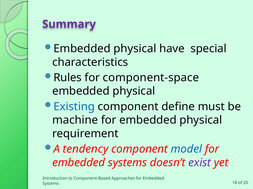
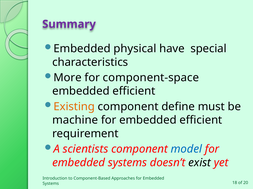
Rules: Rules -> More (68, 78)
physical: physical -> efficient (134, 91)
Existing colour: blue -> orange (74, 107)
for embedded physical: physical -> efficient (201, 121)
tendency: tendency -> scientists (86, 150)
exist colour: purple -> black (200, 163)
